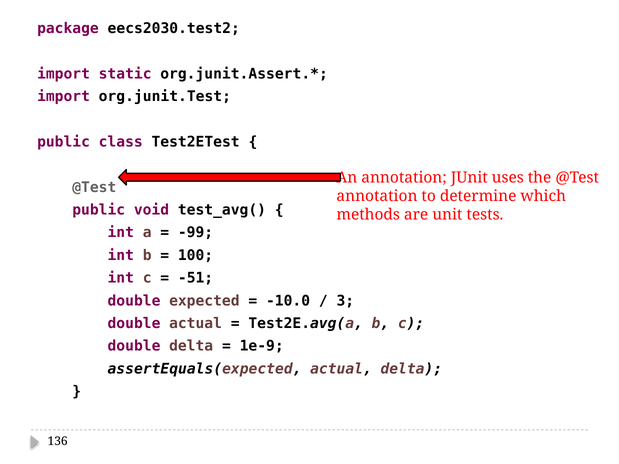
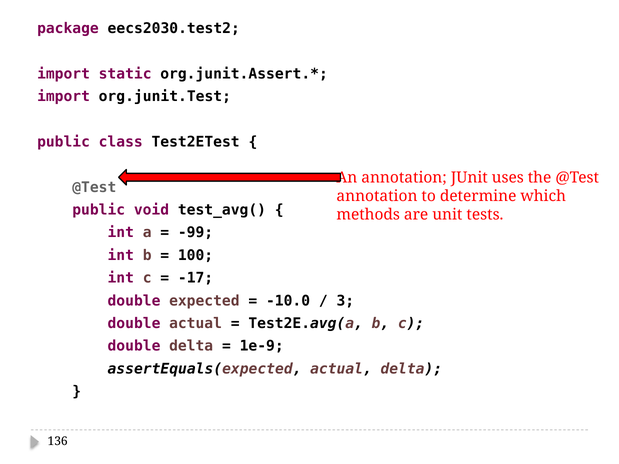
-51: -51 -> -17 (196, 278)
